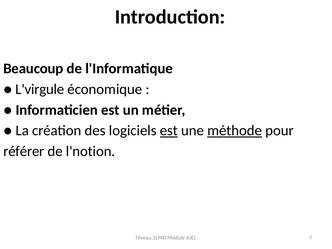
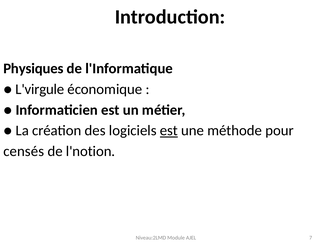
Beaucoup: Beaucoup -> Physiques (33, 69)
méthode underline: present -> none (235, 131)
référer: référer -> censés (24, 151)
